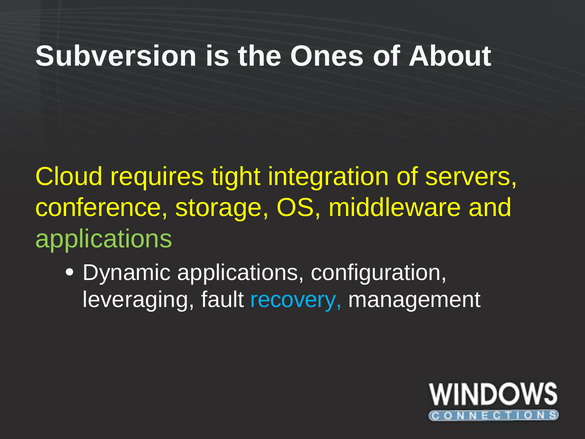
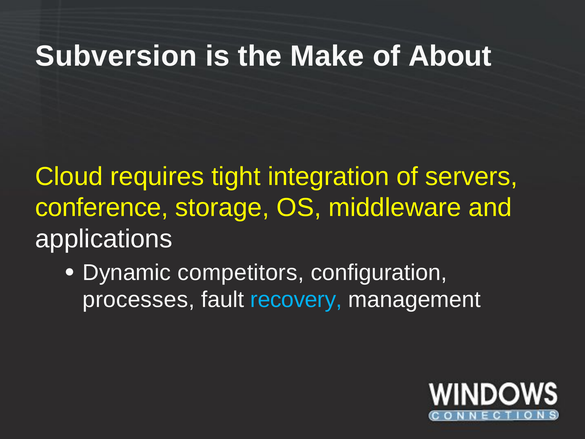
Ones: Ones -> Make (327, 56)
applications colour: light green -> white (104, 239)
Dynamic applications: applications -> competitors (241, 272)
leveraging: leveraging -> processes (139, 300)
